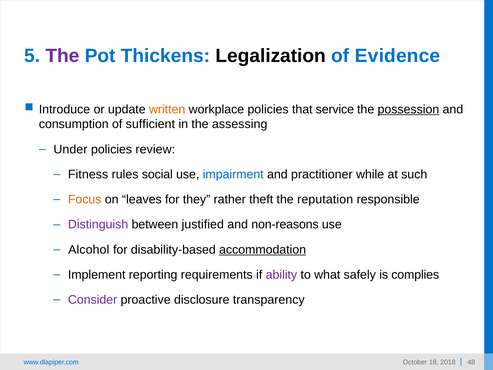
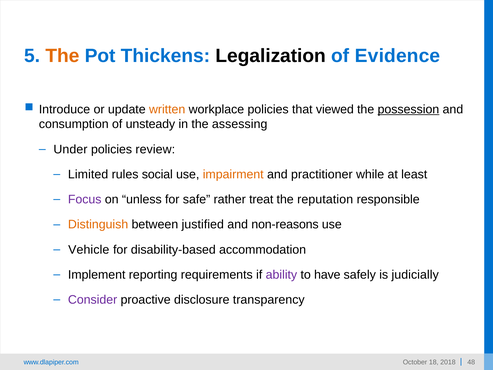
The colour: purple -> orange (63, 56)
service: service -> viewed (335, 109)
sufficient: sufficient -> unsteady (150, 124)
Fitness: Fitness -> Limited (88, 174)
impairment colour: blue -> orange (233, 174)
such: such -> least (414, 174)
Focus colour: orange -> purple (85, 199)
leaves: leaves -> unless (142, 199)
they: they -> safe (197, 199)
theft: theft -> treat (261, 199)
Distinguish colour: purple -> orange (98, 224)
Alcohol: Alcohol -> Vehicle (89, 250)
accommodation underline: present -> none (263, 250)
what: what -> have (327, 275)
complies: complies -> judicially (415, 275)
